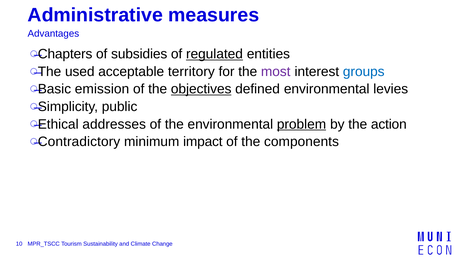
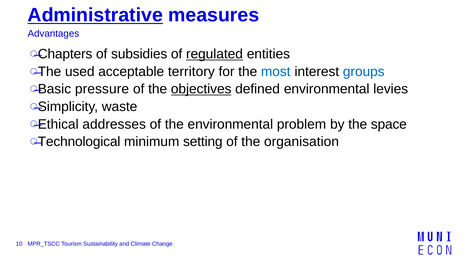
Administrative underline: none -> present (95, 15)
most colour: purple -> blue (276, 72)
emission: emission -> pressure (102, 89)
public: public -> waste (120, 107)
problem underline: present -> none (302, 124)
action: action -> space (389, 124)
Contradictory: Contradictory -> Technological (79, 142)
impact: impact -> setting (203, 142)
components: components -> organisation (301, 142)
